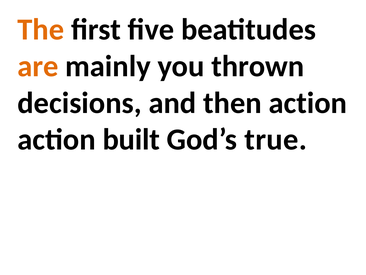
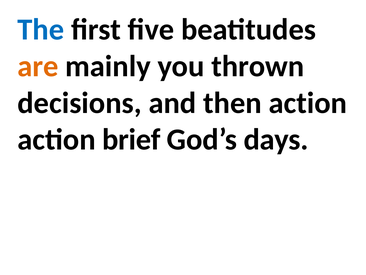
The colour: orange -> blue (41, 30)
built: built -> brief (131, 139)
true: true -> days (276, 139)
